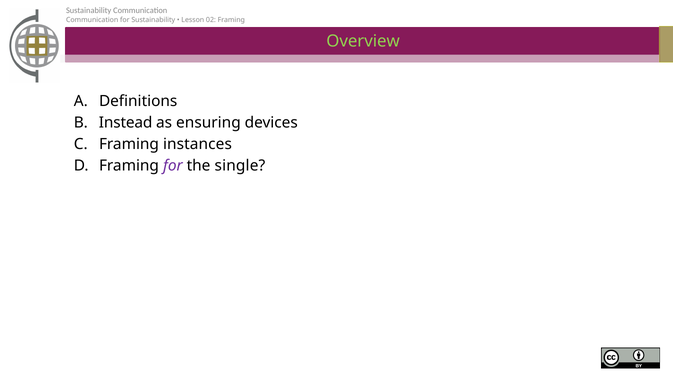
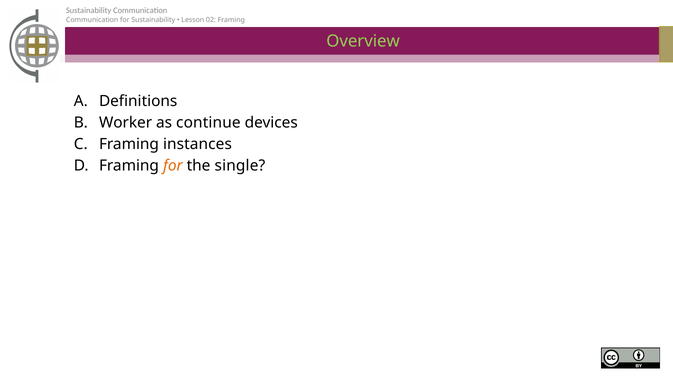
Instead: Instead -> Worker (126, 123)
ensuring: ensuring -> continue (208, 123)
for colour: purple -> orange (173, 166)
